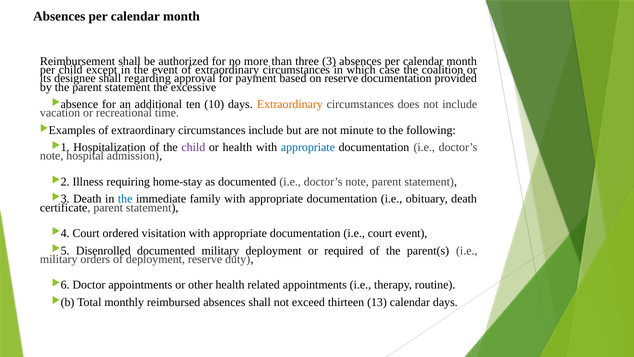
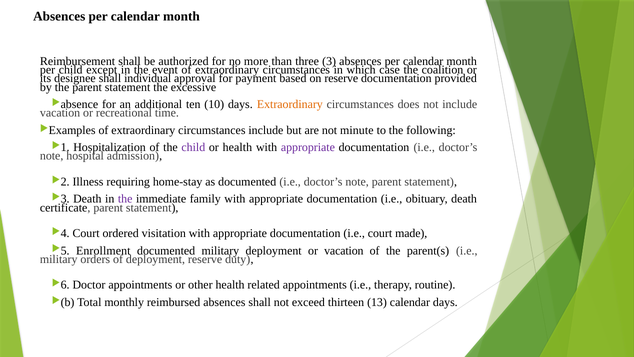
regarding: regarding -> individual (148, 78)
appropriate colour: blue -> purple (308, 147)
the colour: blue -> purple (125, 199)
court event: event -> made (411, 233)
Disenrolled: Disenrolled -> Enrollment (103, 250)
or required: required -> vacation (344, 250)
